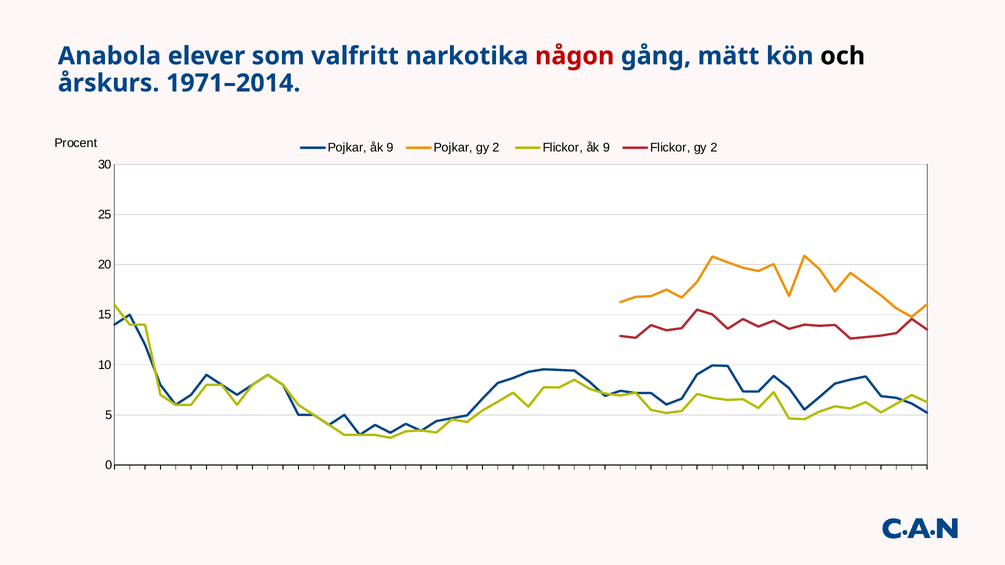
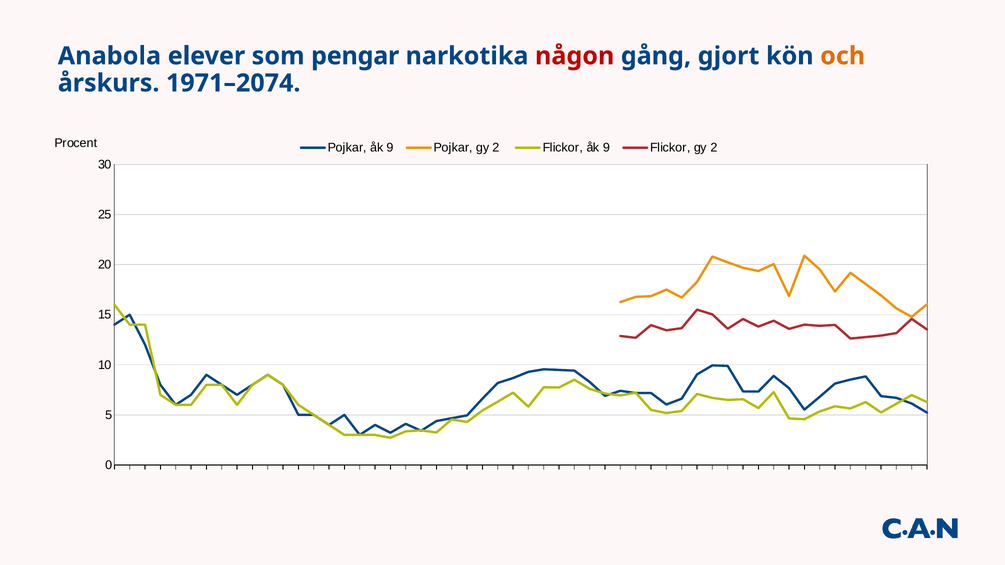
valfritt: valfritt -> pengar (355, 56)
mätt: mätt -> gjort (729, 56)
och colour: black -> orange (843, 56)
1971–2014: 1971–2014 -> 1971–2074 (233, 83)
